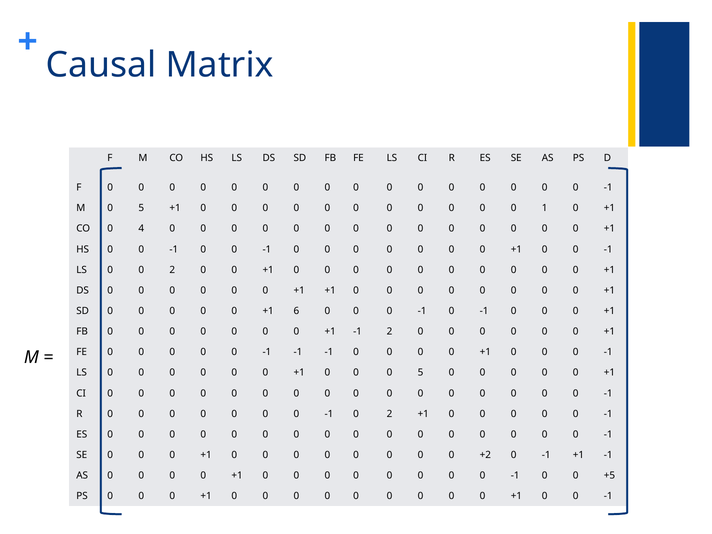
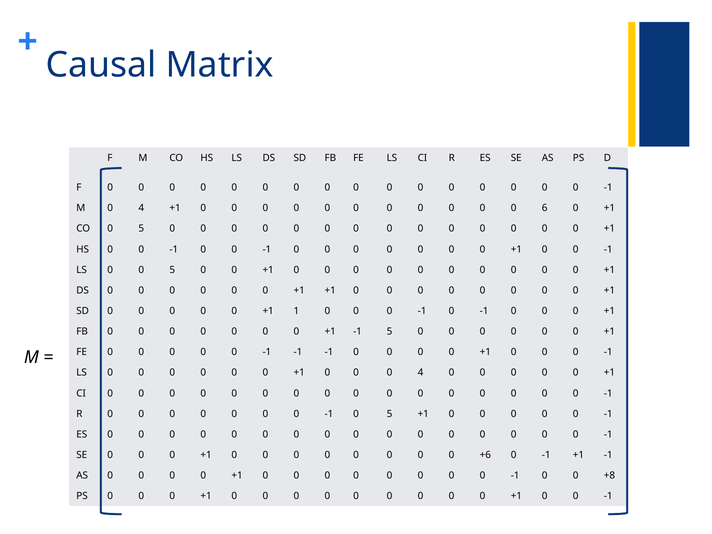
M 0 5: 5 -> 4 (141, 208)
1: 1 -> 6 (545, 208)
CO 0 4: 4 -> 5 (141, 229)
0 0 2: 2 -> 5 (172, 270)
6: 6 -> 1 (296, 311)
-1 2: 2 -> 5 (389, 332)
0 0 5: 5 -> 4 (420, 373)
-1 0 2: 2 -> 5 (389, 414)
+2: +2 -> +6 (485, 455)
+5: +5 -> +8 (609, 476)
